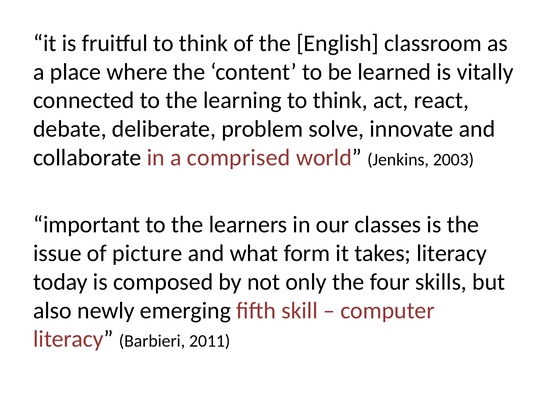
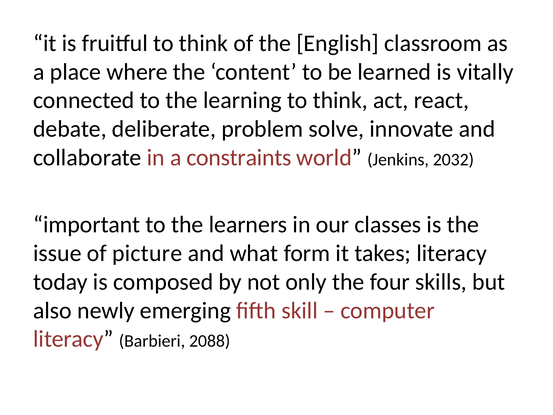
comprised: comprised -> constraints (239, 158)
2003: 2003 -> 2032 (453, 160)
2011: 2011 -> 2088 (210, 341)
